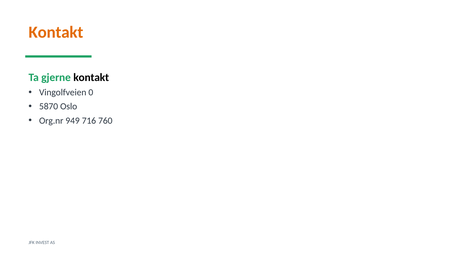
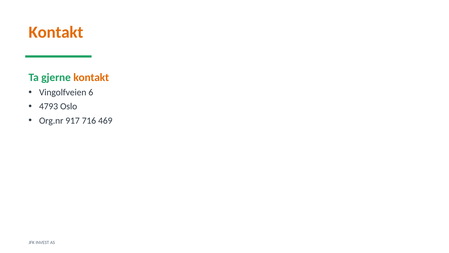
kontakt colour: black -> orange (91, 77)
0: 0 -> 6 (91, 92)
5870: 5870 -> 4793 (49, 106)
949: 949 -> 917 (73, 120)
760: 760 -> 469 (105, 120)
